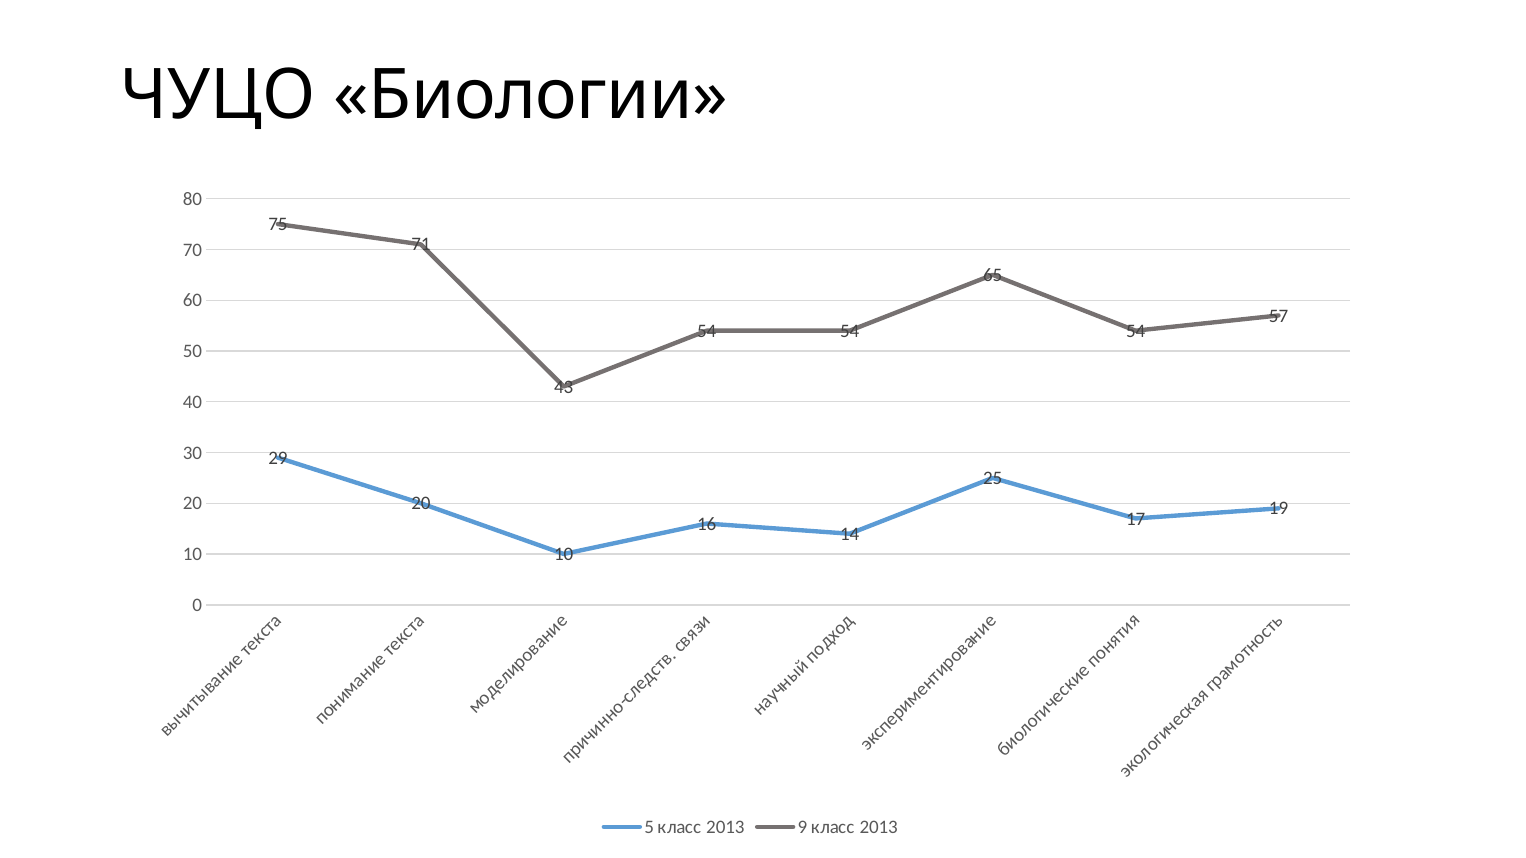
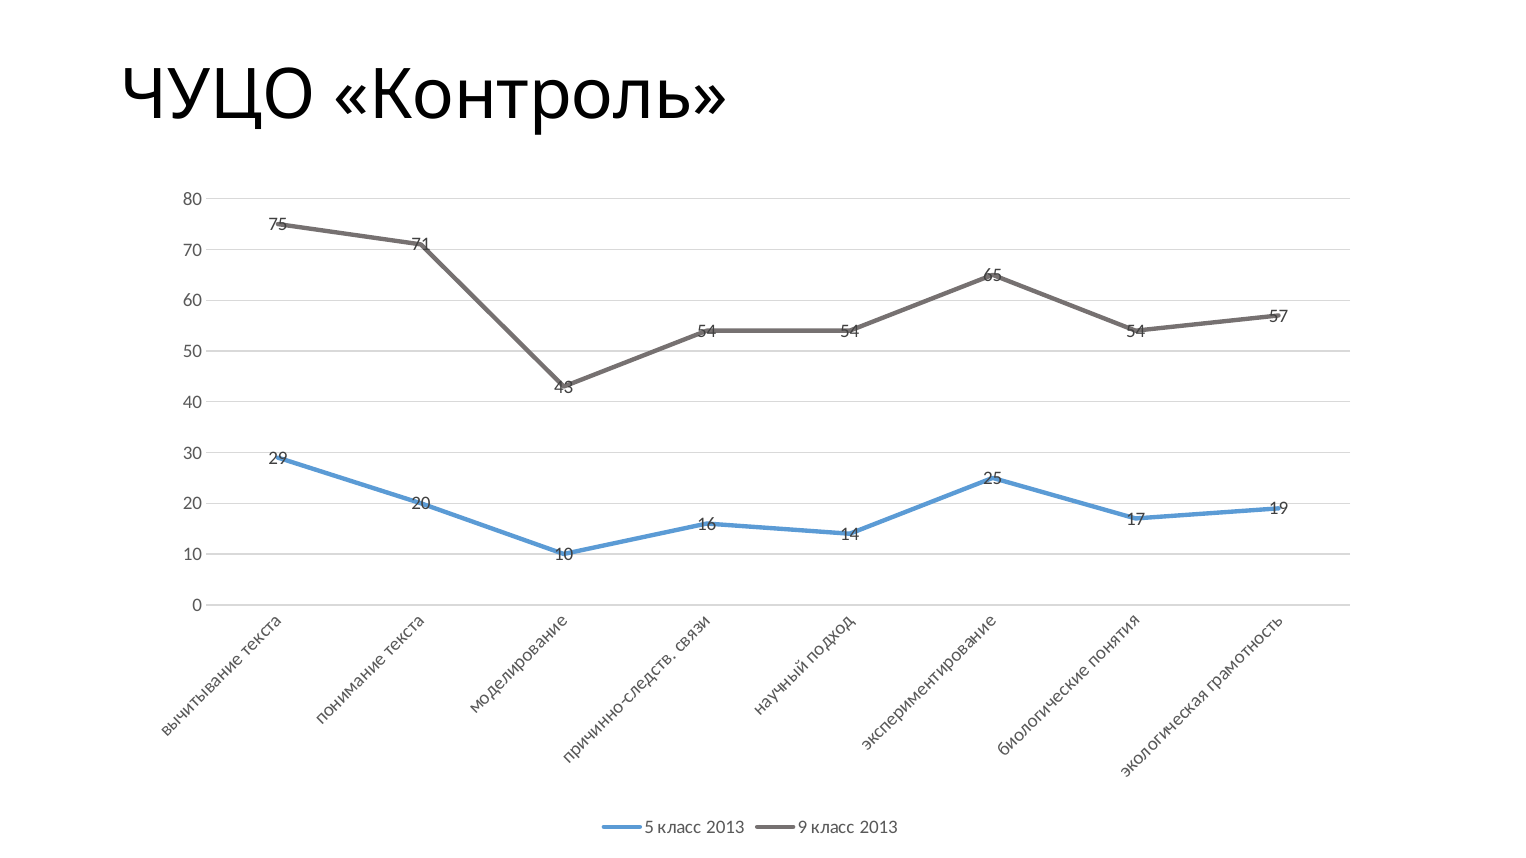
Биологии: Биологии -> Контроль (531, 95)
